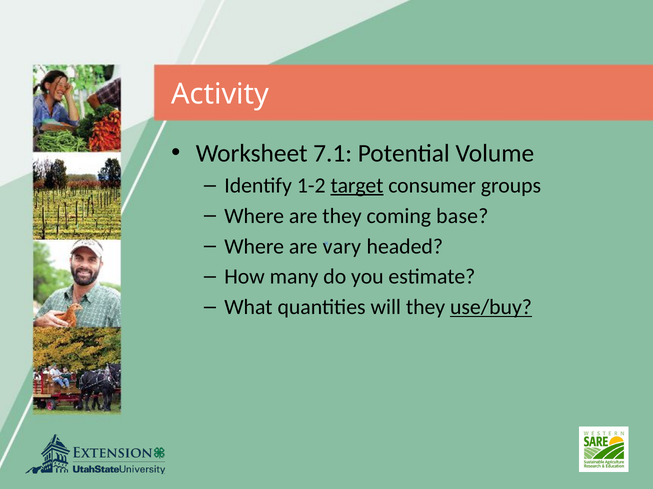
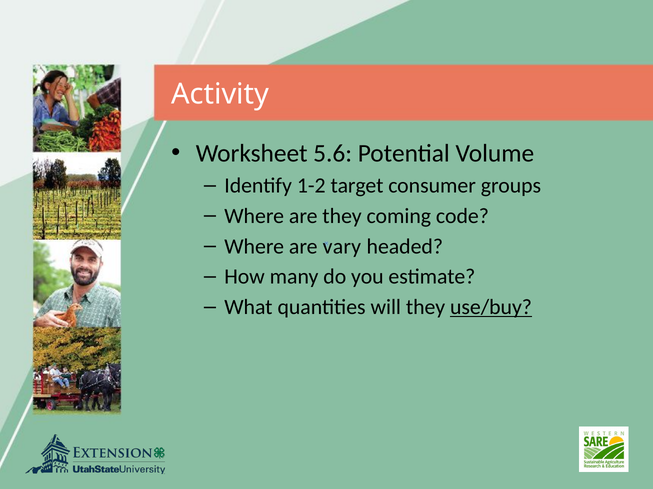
7.1: 7.1 -> 5.6 (333, 153)
target underline: present -> none (357, 186)
base: base -> code (462, 216)
